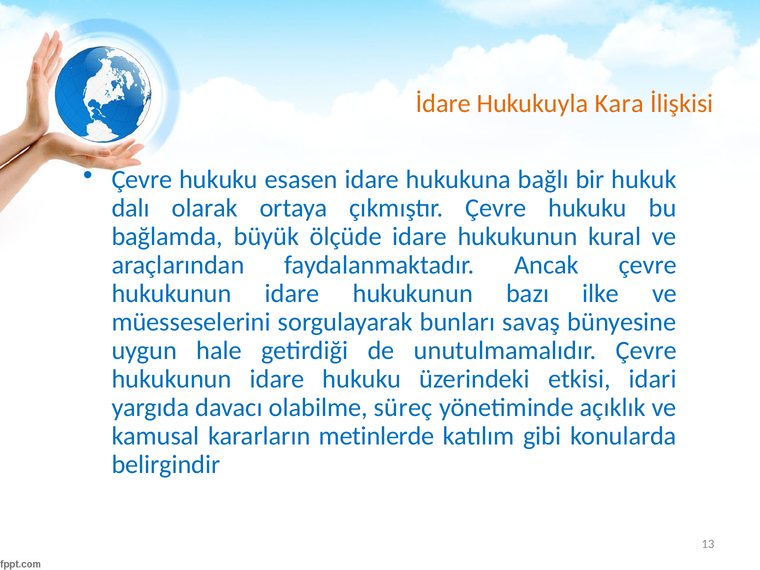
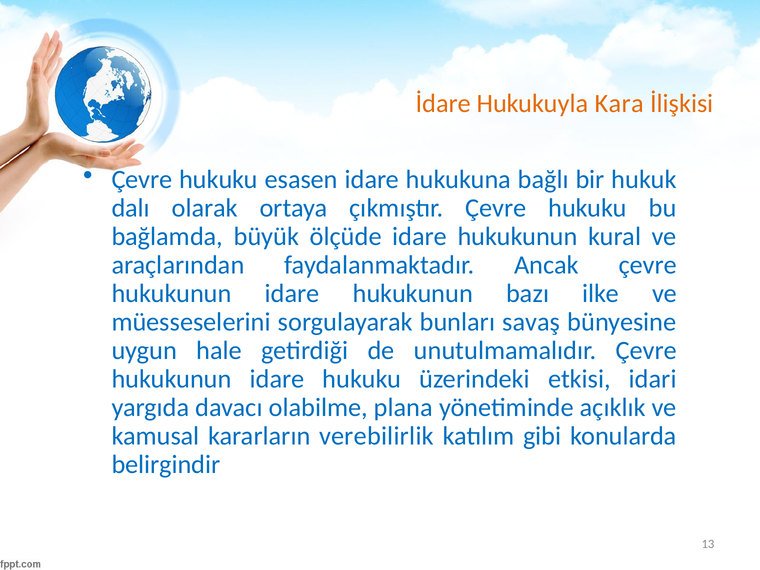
süreç: süreç -> plana (403, 407)
metinlerde: metinlerde -> verebilirlik (376, 436)
